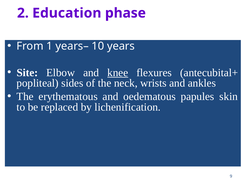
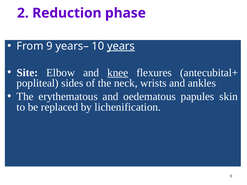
Education: Education -> Reduction (67, 13)
From 1: 1 -> 9 (50, 46)
years underline: none -> present (121, 46)
